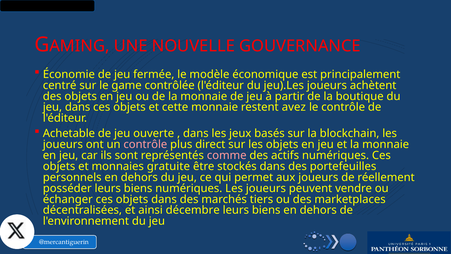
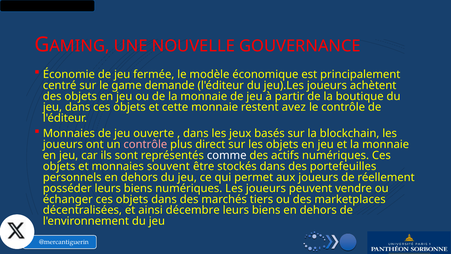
contrôlée: contrôlée -> demande (170, 85)
Achetable: Achetable -> Monnaies (69, 133)
comme colour: pink -> white (227, 155)
gratuite: gratuite -> souvent (168, 166)
